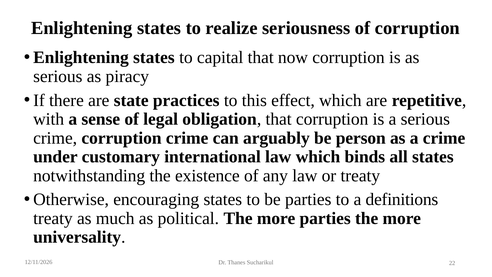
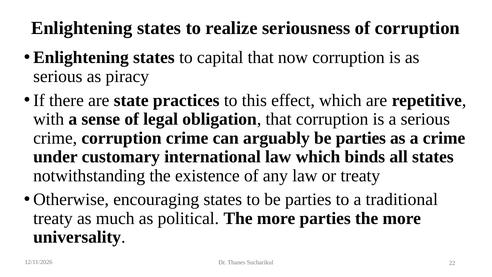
arguably be person: person -> parties (361, 138)
definitions: definitions -> traditional (402, 199)
